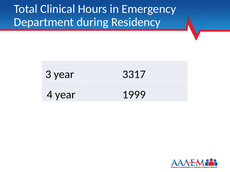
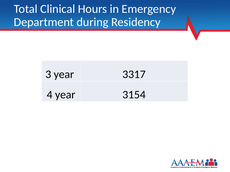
1999: 1999 -> 3154 (134, 95)
